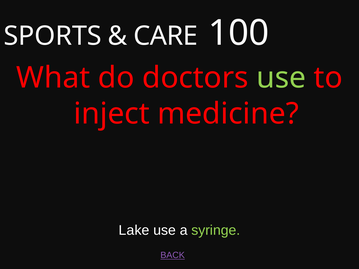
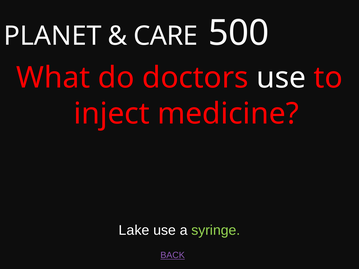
SPORTS: SPORTS -> PLANET (53, 36)
100: 100 -> 500 (239, 33)
use colour: light green -> white (281, 78)
